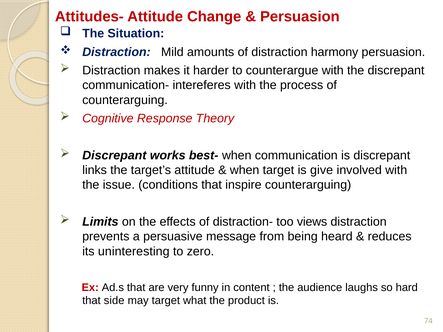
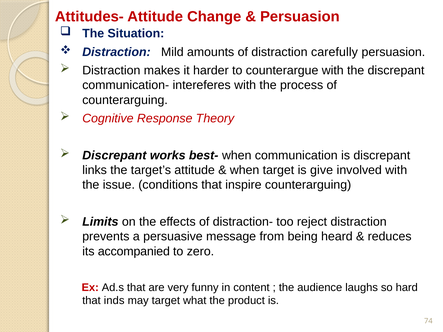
harmony: harmony -> carefully (334, 52)
views: views -> reject (312, 222)
uninteresting: uninteresting -> accompanied (134, 251)
side: side -> inds (114, 301)
